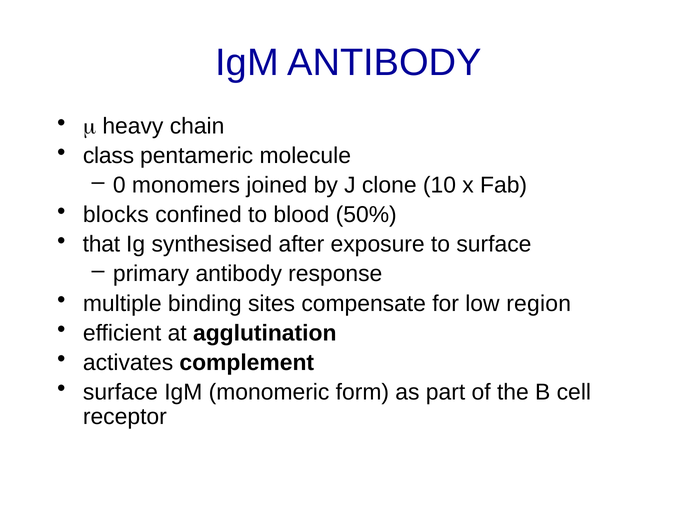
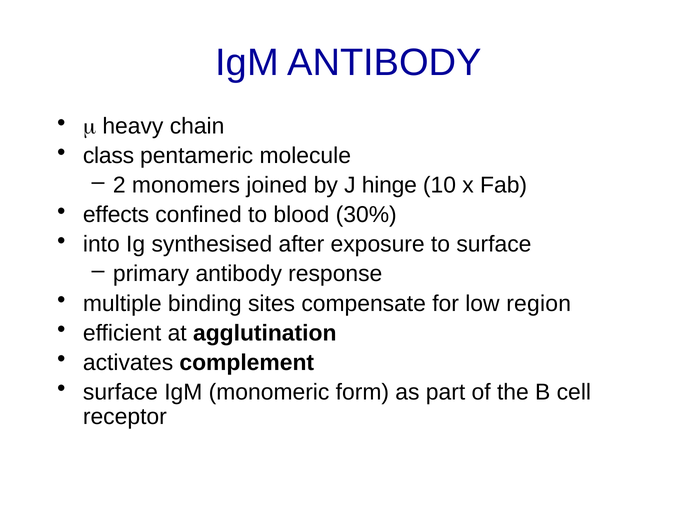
0: 0 -> 2 (119, 185)
clone: clone -> hinge (389, 185)
blocks: blocks -> effects (116, 215)
50%: 50% -> 30% (366, 215)
that: that -> into (101, 244)
